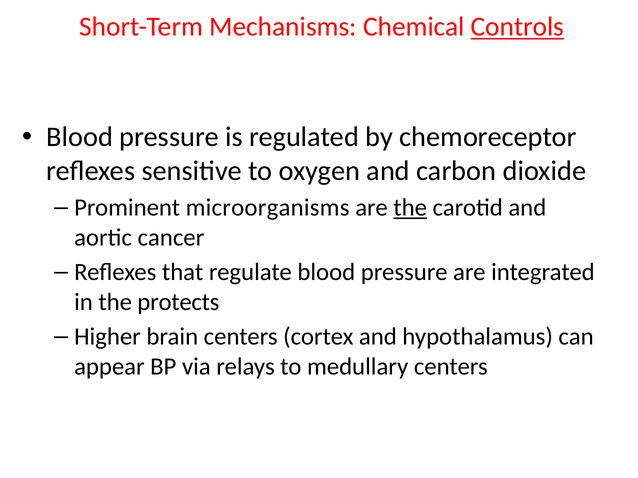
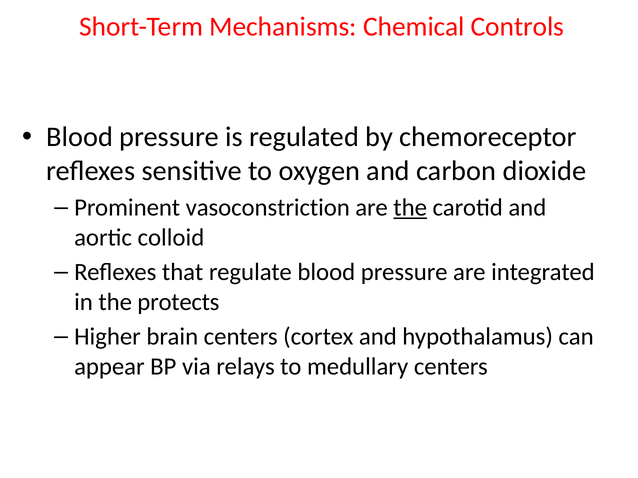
Controls underline: present -> none (518, 27)
microorganisms: microorganisms -> vasoconstriction (268, 208)
cancer: cancer -> colloid (171, 238)
